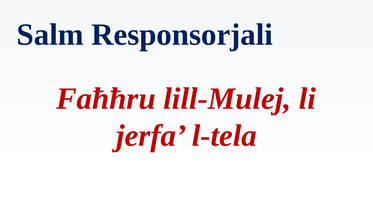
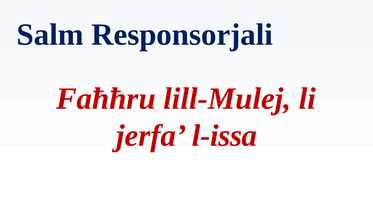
l-tela: l-tela -> l-issa (224, 135)
